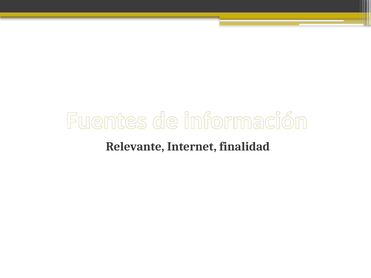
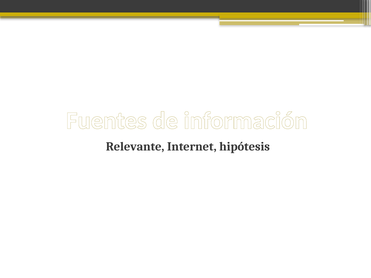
finalidad: finalidad -> hipótesis (245, 147)
